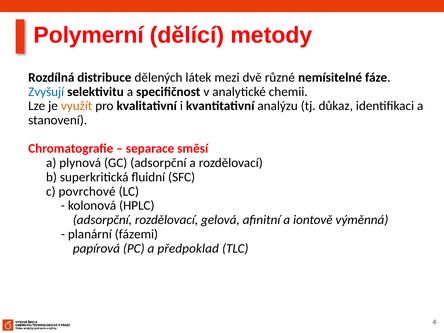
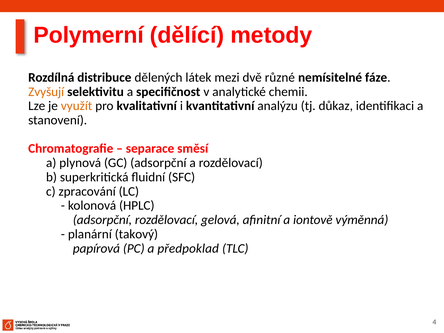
Zvyšují colour: blue -> orange (46, 92)
povrchové: povrchové -> zpracování (87, 191)
fázemi: fázemi -> takový (136, 234)
